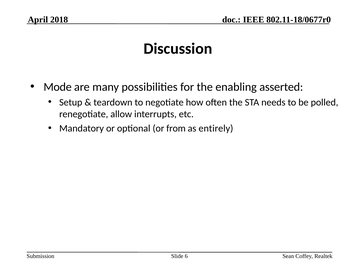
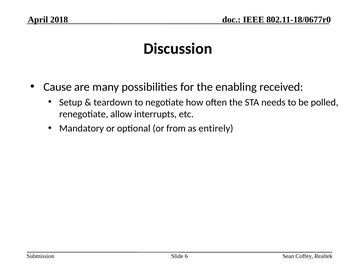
Mode: Mode -> Cause (58, 87)
asserted: asserted -> received (281, 87)
